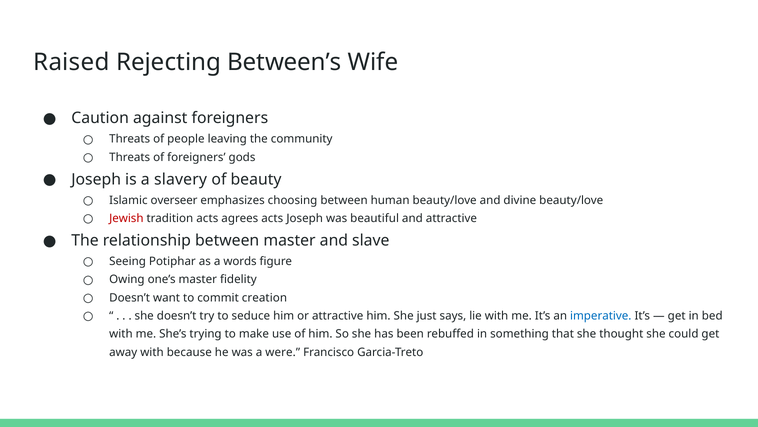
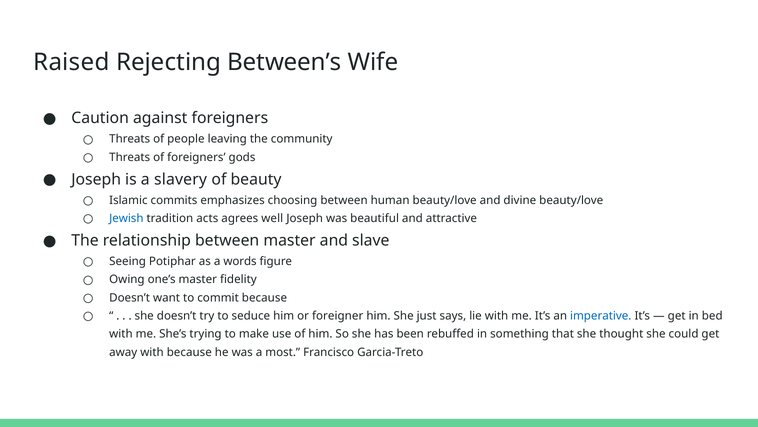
overseer: overseer -> commits (174, 200)
Jewish colour: red -> blue (126, 218)
agrees acts: acts -> well (272, 218)
commit creation: creation -> because (264, 297)
or attractive: attractive -> foreigner (338, 316)
were: were -> most (283, 352)
